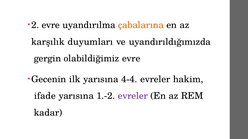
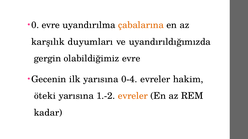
2: 2 -> 0 (35, 25)
4-4: 4-4 -> 0-4 (129, 80)
ifade: ifade -> öteki (45, 96)
evreler colour: purple -> orange (133, 96)
